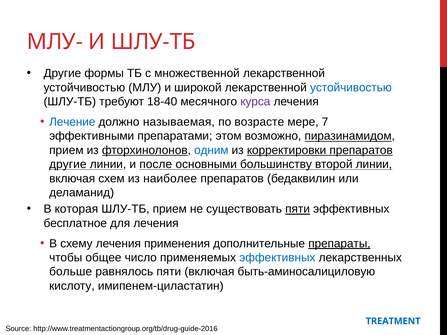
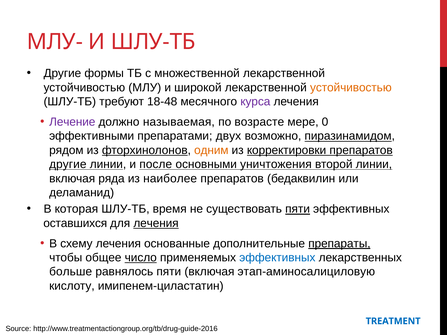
устойчивостью colour: blue -> orange (351, 88)
18-40: 18-40 -> 18-48 (162, 102)
Лечение colour: blue -> purple (72, 122)
7: 7 -> 0 (325, 122)
этом: этом -> двух (228, 136)
прием: прием -> рядом (66, 150)
одним colour: blue -> orange (211, 150)
большинству: большинству -> уничтожения (276, 164)
схем: схем -> ряда (111, 179)
ШЛУ-ТБ прием: прием -> время (170, 209)
бесплатное: бесплатное -> оставшихся (75, 223)
лечения underline: none -> present (156, 223)
применения: применения -> основанные (177, 244)
число underline: none -> present (141, 258)
быть-аминосалициловую: быть-аминосалициловую -> этап-аминосалициловую (306, 272)
